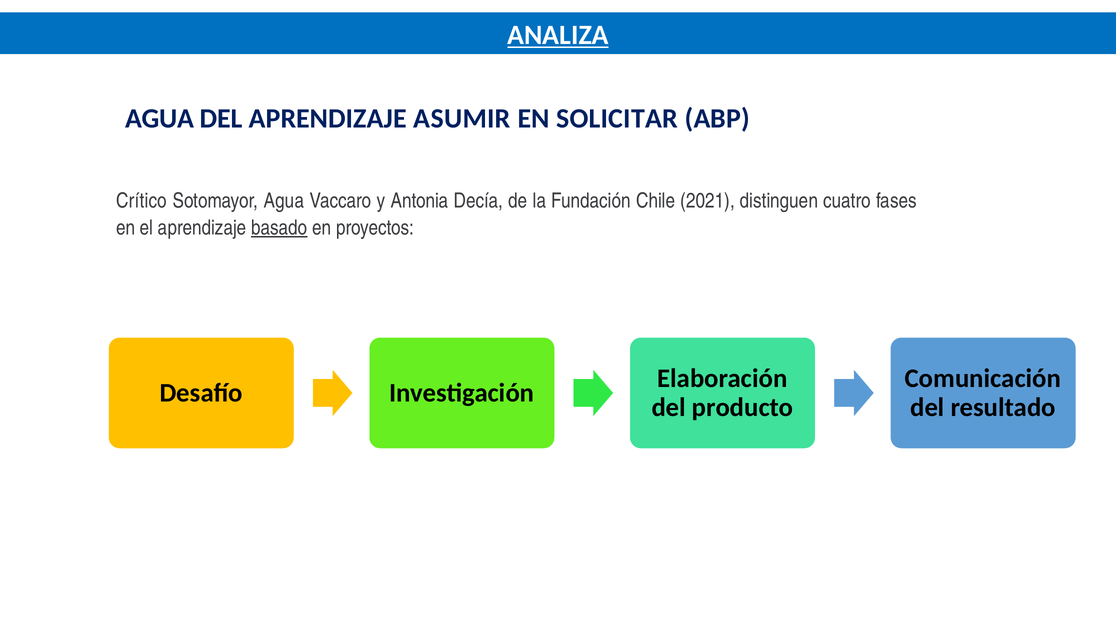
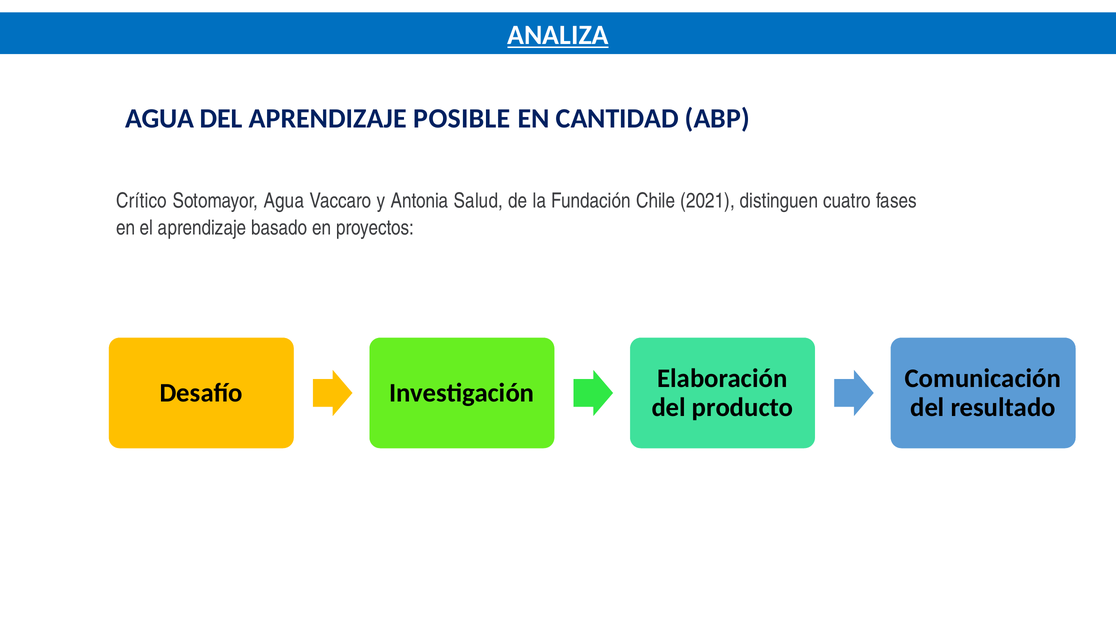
ASUMIR: ASUMIR -> POSIBLE (462, 118)
SOLICITAR: SOLICITAR -> CANTIDAD (617, 118)
Decía: Decía -> Salud (478, 201)
basado underline: present -> none (279, 228)
